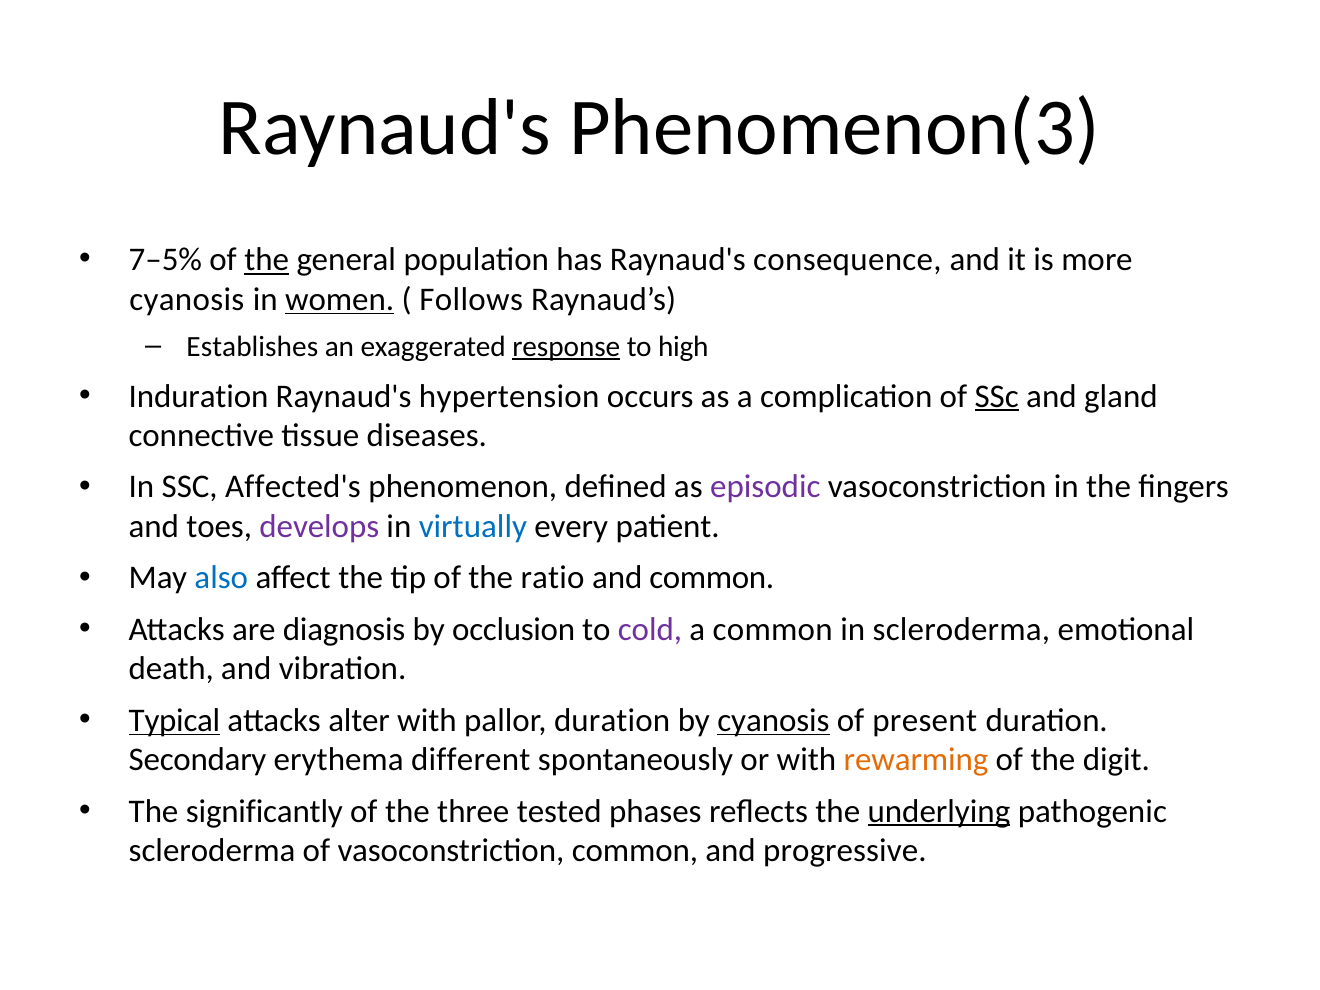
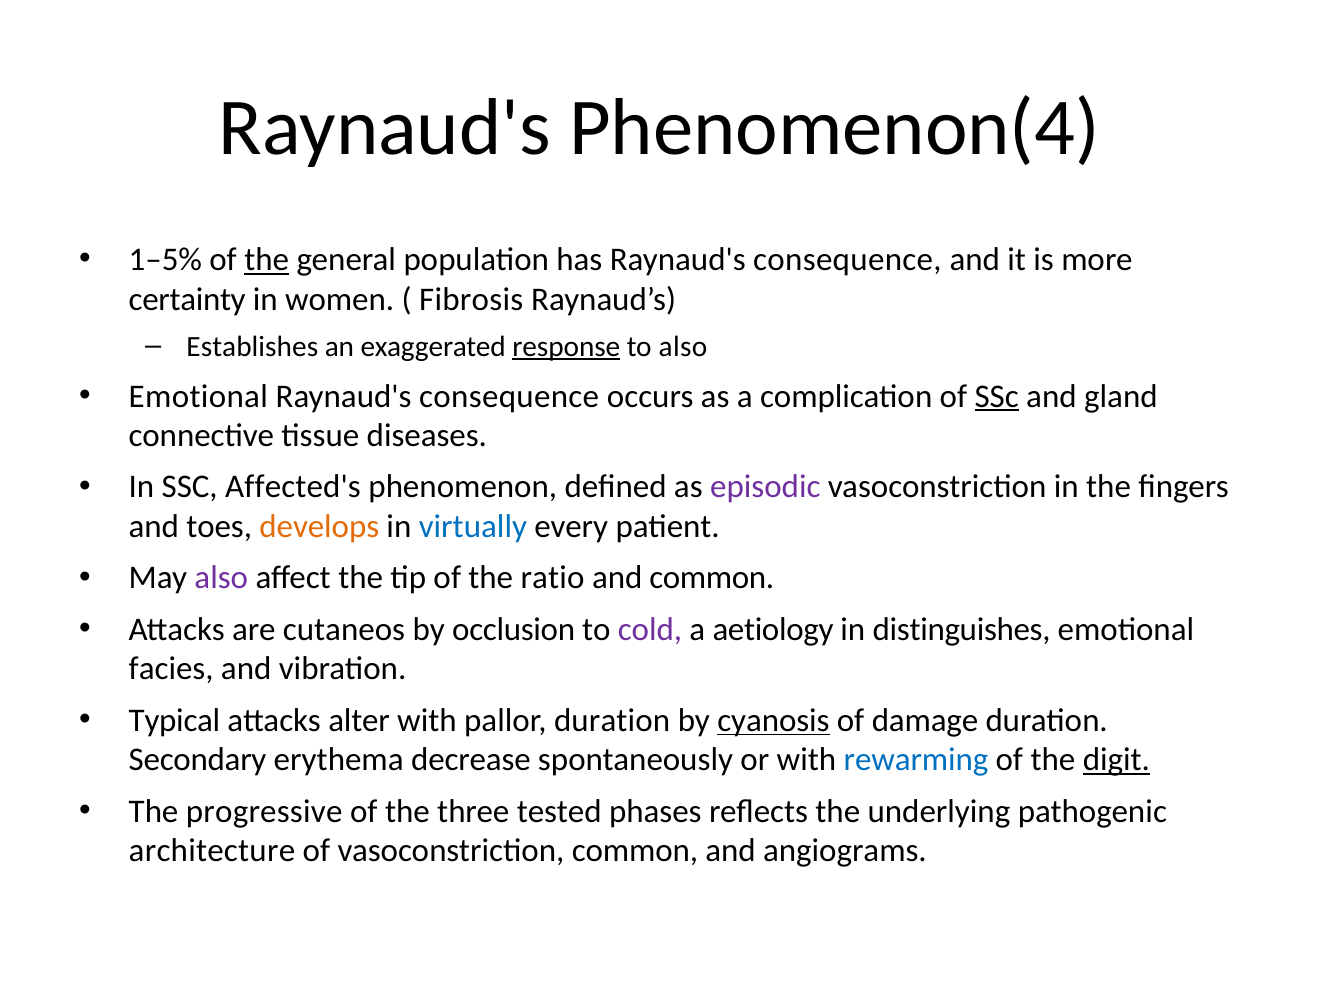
Phenomenon(3: Phenomenon(3 -> Phenomenon(4 (835, 128)
7–5%: 7–5% -> 1–5% (165, 260)
cyanosis: cyanosis -> certainty (187, 299)
women underline: present -> none (340, 299)
Follows: Follows -> Fibrosis (471, 299)
to high: high -> also (683, 347)
Induration: Induration -> Emotional (198, 396)
hypertension: hypertension -> consequence (509, 396)
develops colour: purple -> orange (319, 527)
also colour: blue -> purple (221, 578)
diagnosis: diagnosis -> cutaneos (344, 629)
a common: common -> aetiology (773, 629)
in scleroderma: scleroderma -> distinguishes (962, 629)
death: death -> facies (171, 669)
Typical underline: present -> none (175, 720)
present: present -> damage (925, 720)
different: different -> decrease (471, 760)
rewarming colour: orange -> blue (916, 760)
digit underline: none -> present (1116, 760)
significantly: significantly -> progressive (264, 811)
underlying underline: present -> none (939, 811)
scleroderma: scleroderma -> architecture (212, 851)
progressive: progressive -> angiograms (845, 851)
